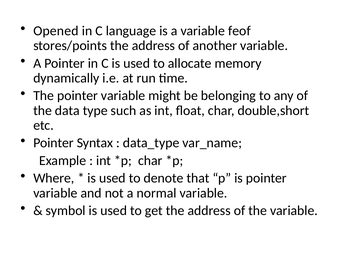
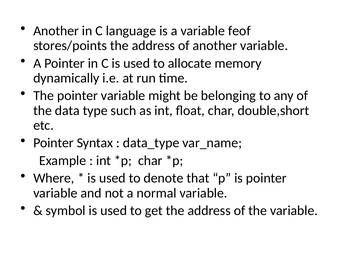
Opened: Opened -> Another (56, 31)
